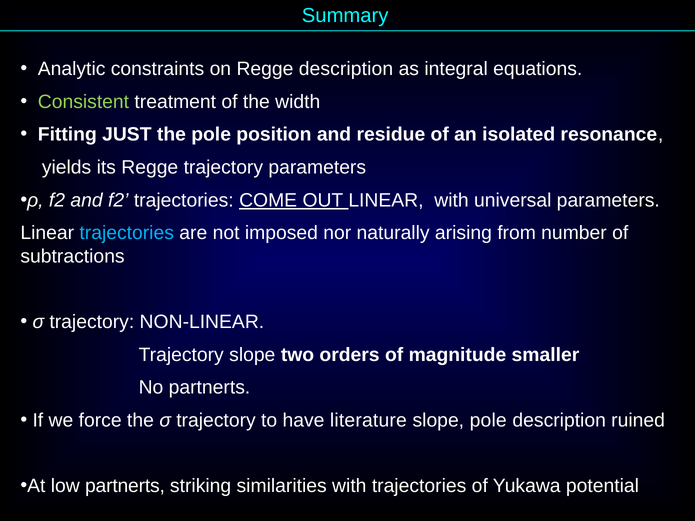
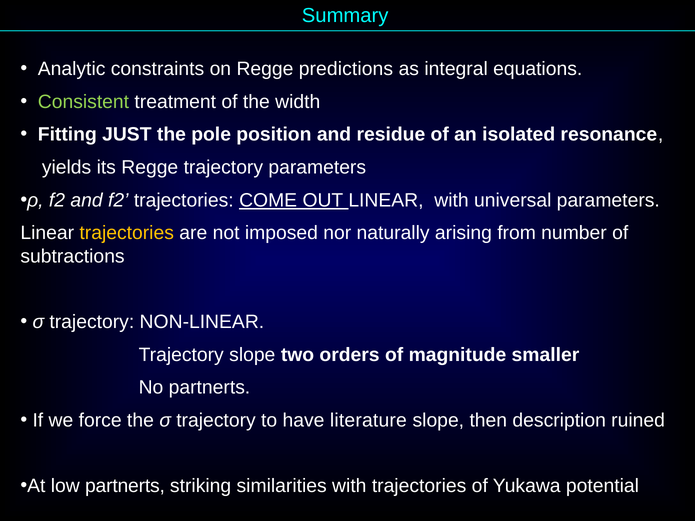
Regge description: description -> predictions (346, 69)
trajectories colour: light blue -> yellow (127, 233)
slope pole: pole -> then (488, 421)
